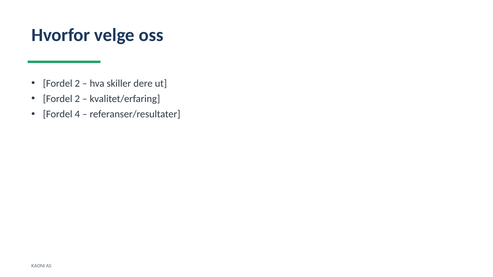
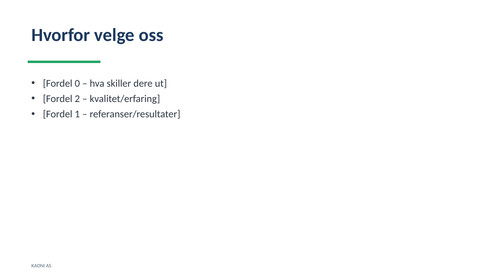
2: 2 -> 0 (77, 83)
4: 4 -> 1 (77, 114)
